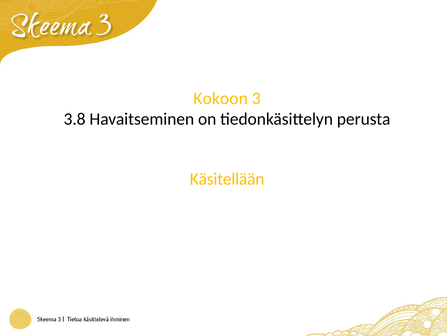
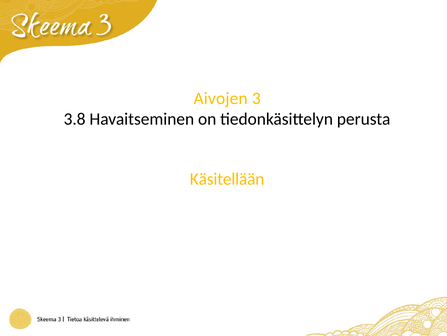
Kokoon: Kokoon -> Aivojen (221, 98)
